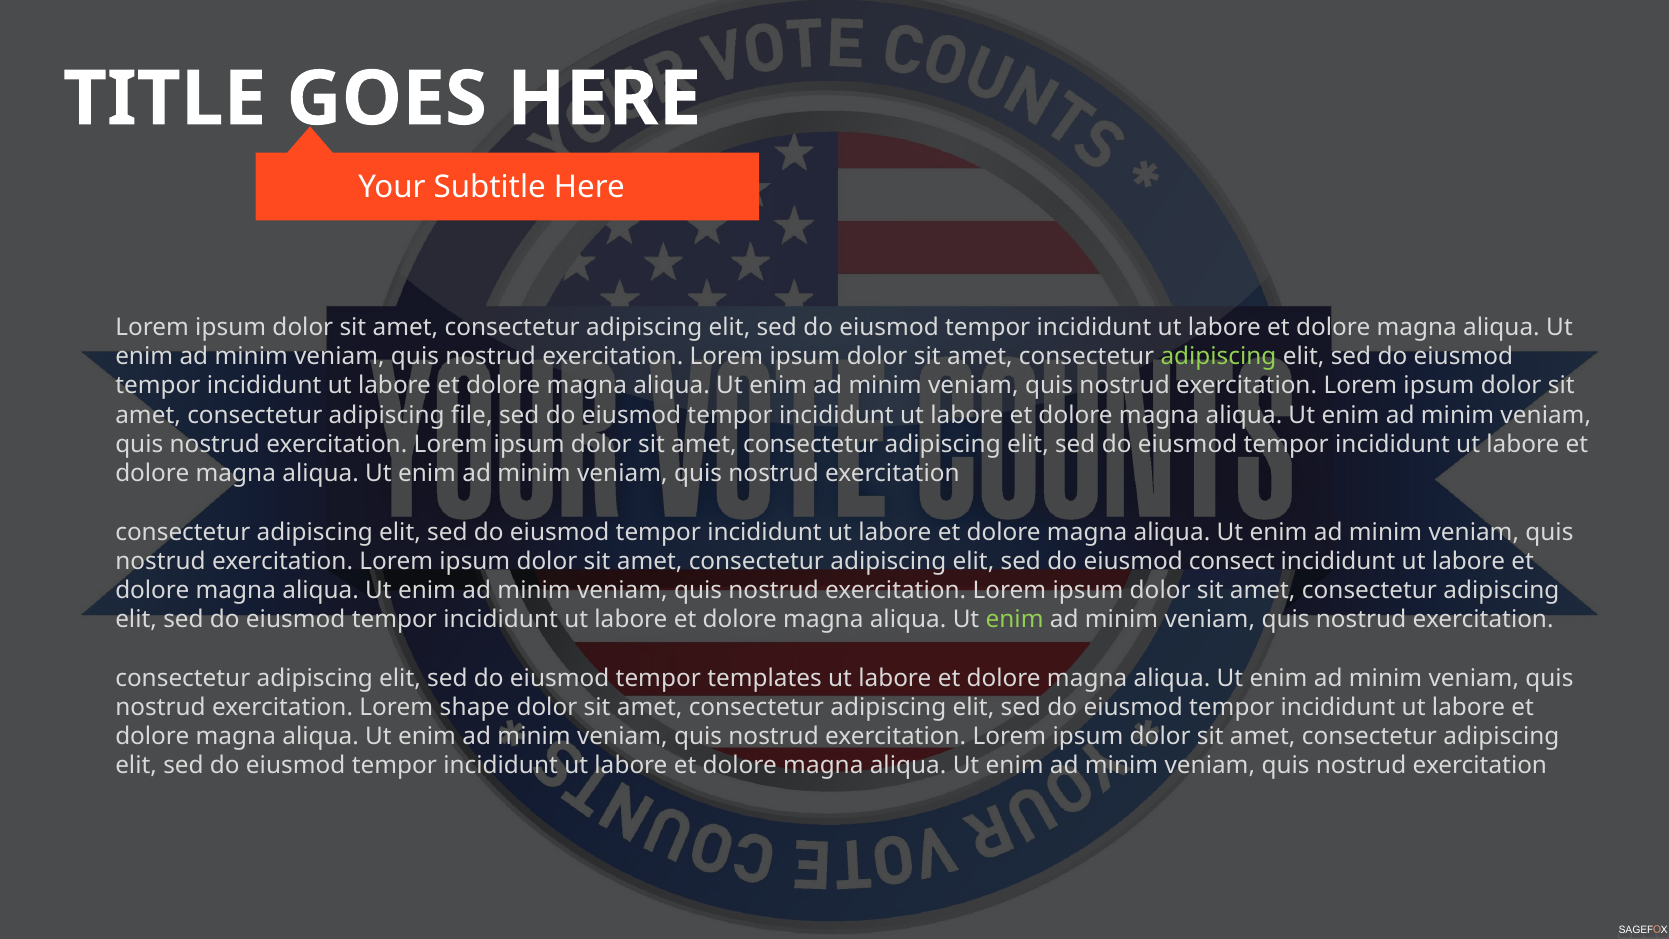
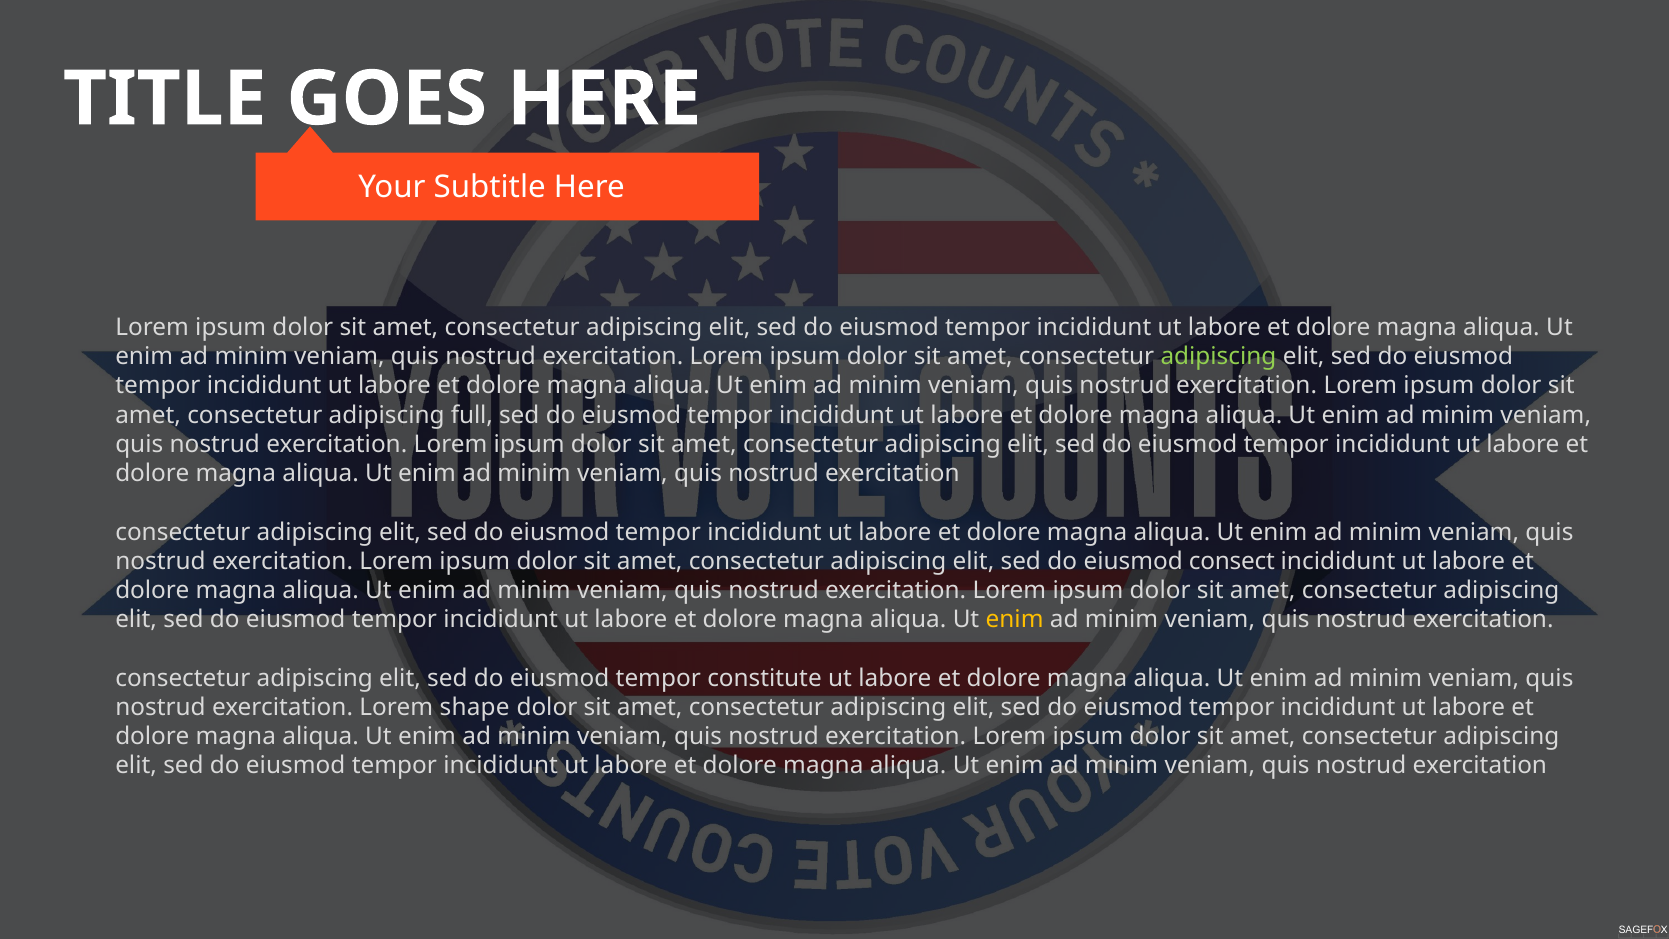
file: file -> full (472, 415)
enim colour: light green -> yellow (1015, 620)
templates: templates -> constitute (765, 678)
